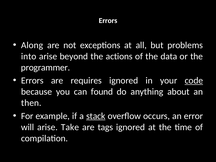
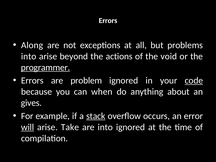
data: data -> void (169, 56)
programmer underline: none -> present (46, 67)
requires: requires -> problem (86, 81)
found: found -> when (102, 92)
then: then -> gives (31, 103)
will underline: none -> present (28, 127)
are tags: tags -> into (105, 127)
